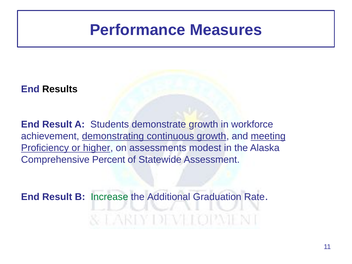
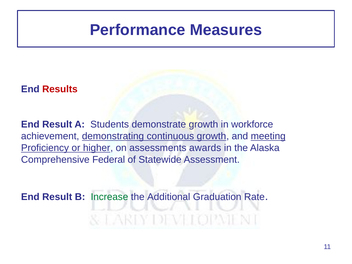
Results colour: black -> red (60, 89)
modest: modest -> awards (205, 148)
Percent: Percent -> Federal (109, 160)
